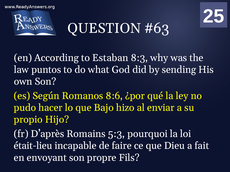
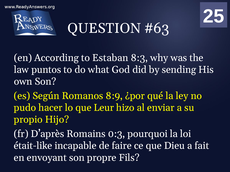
8:6: 8:6 -> 8:9 (114, 96)
Bajo: Bajo -> Leur (104, 108)
5:3: 5:3 -> 0:3 (116, 134)
était-lieu: était-lieu -> était-like (33, 146)
